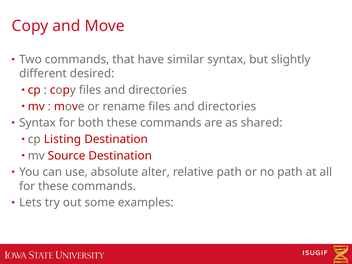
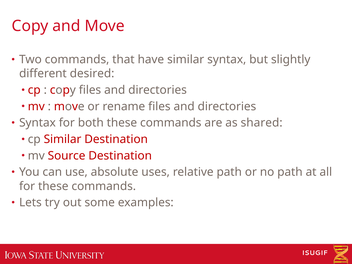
cp Listing: Listing -> Similar (63, 139)
alter: alter -> uses (156, 172)
